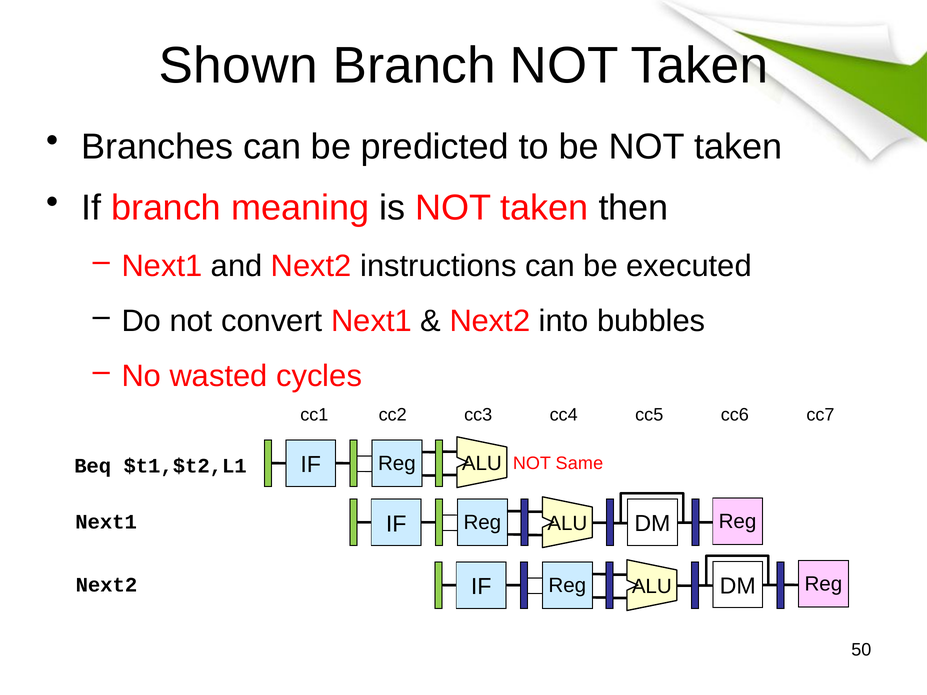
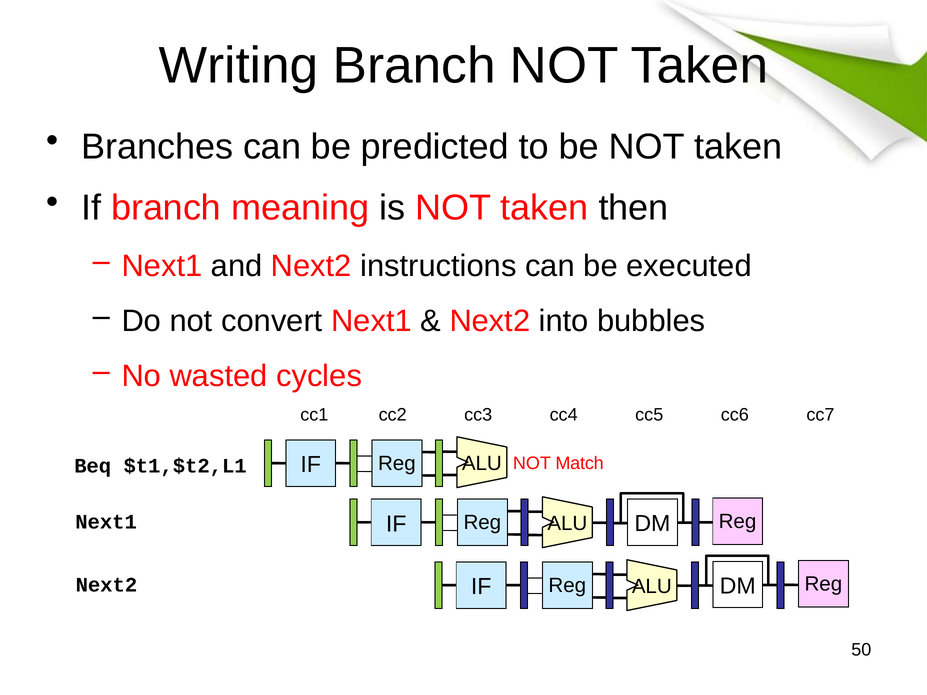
Shown: Shown -> Writing (238, 66)
Same: Same -> Match (580, 463)
